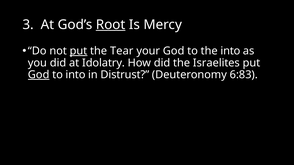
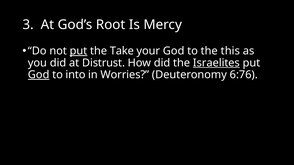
Root underline: present -> none (111, 25)
Tear: Tear -> Take (122, 51)
the into: into -> this (230, 51)
Idolatry: Idolatry -> Distrust (104, 63)
Israelites underline: none -> present (216, 63)
Distrust: Distrust -> Worries (125, 75)
6:83: 6:83 -> 6:76 (244, 75)
